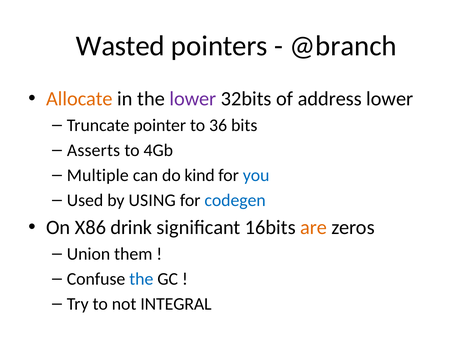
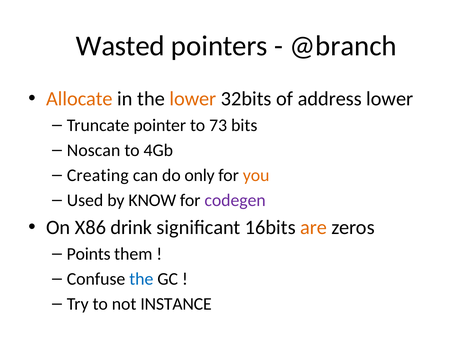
lower colour: purple -> orange (193, 99)
36: 36 -> 73 (218, 125)
Asserts: Asserts -> Noscan (94, 150)
Multiple: Multiple -> Creating (98, 175)
kind: kind -> only (200, 175)
you colour: blue -> orange (256, 175)
USING: USING -> KNOW (152, 200)
codegen colour: blue -> purple (235, 200)
Union: Union -> Points (89, 254)
INTEGRAL: INTEGRAL -> INSTANCE (176, 304)
